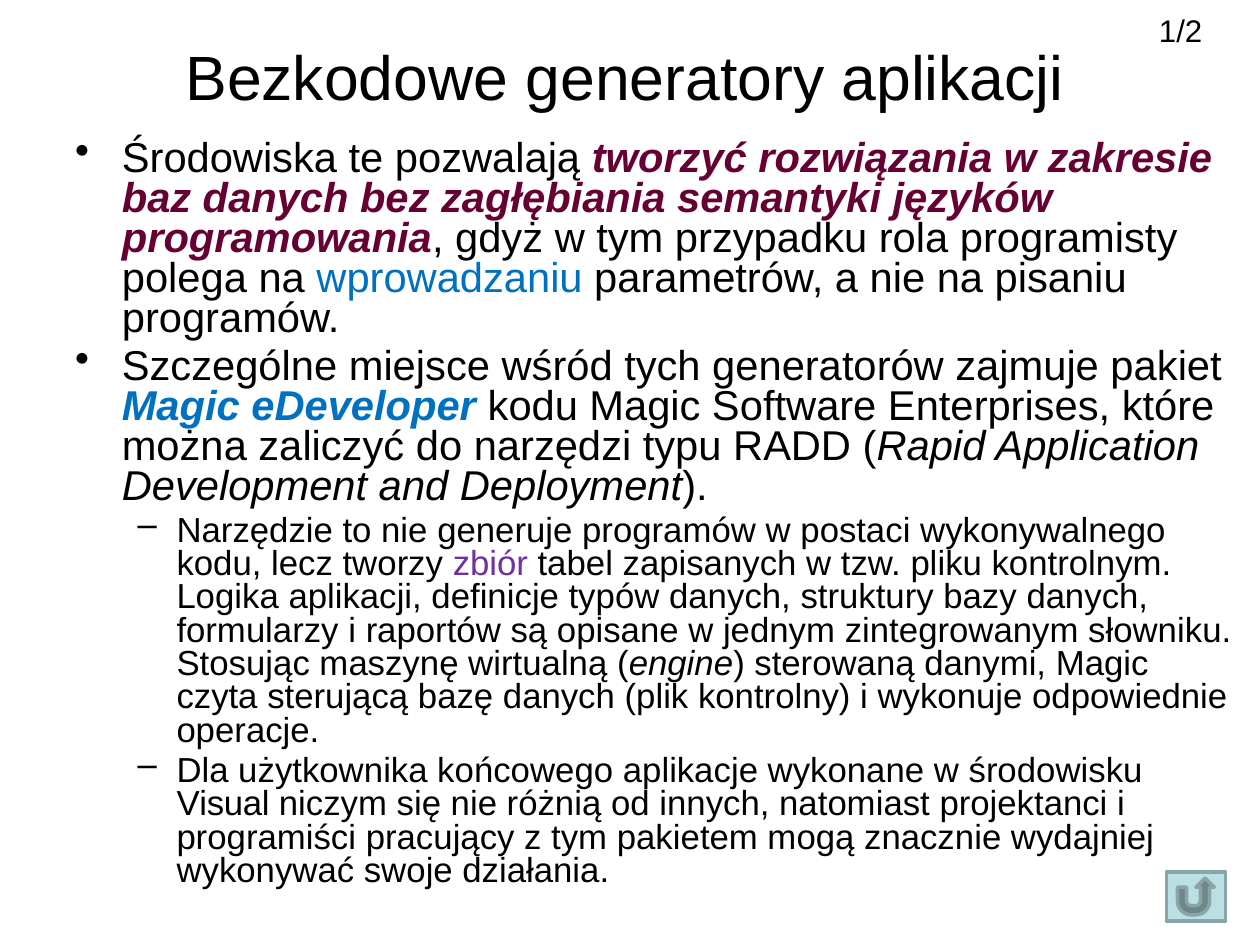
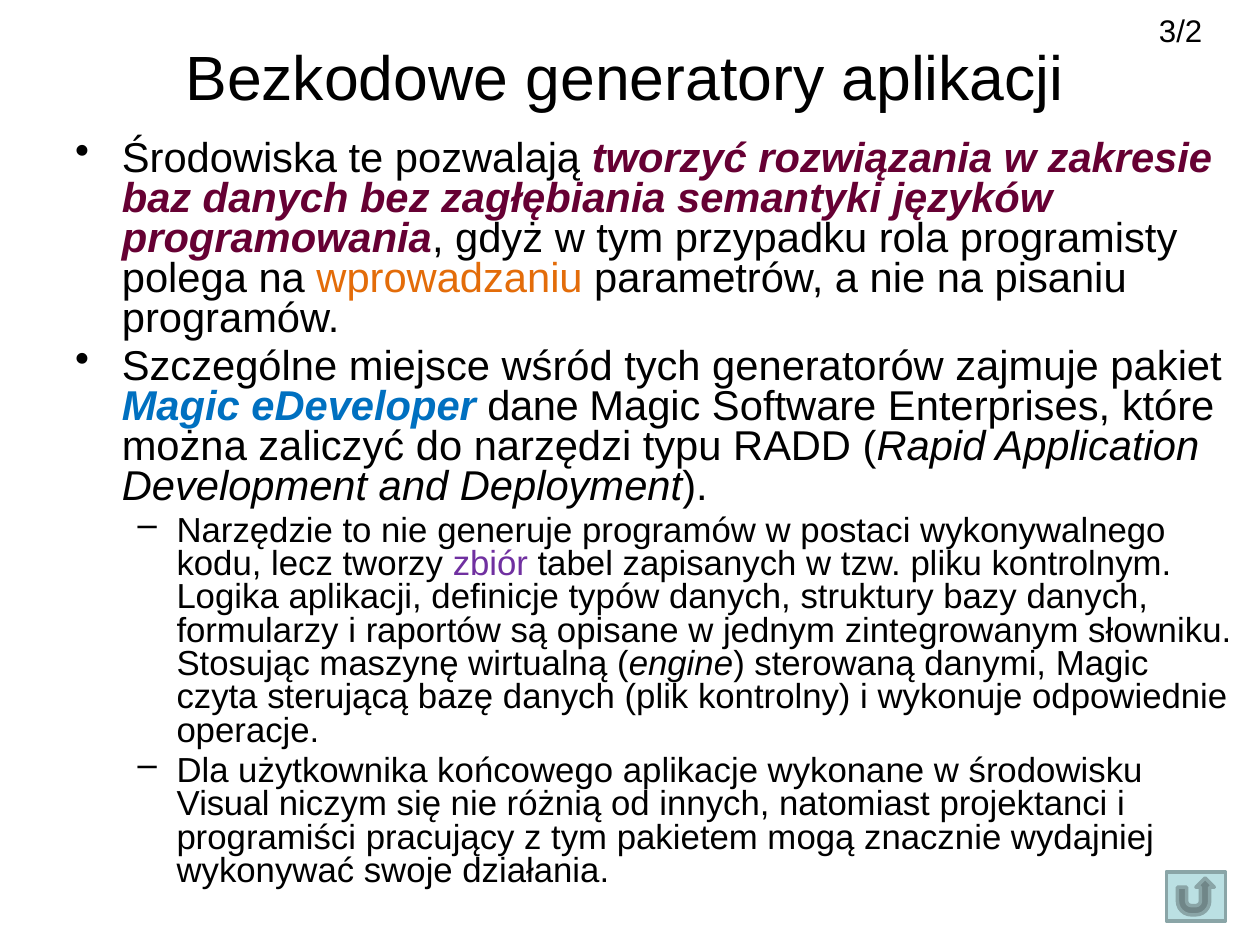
1/2: 1/2 -> 3/2 (1181, 32)
wprowadzaniu colour: blue -> orange (450, 279)
eDeveloper kodu: kodu -> dane (533, 407)
